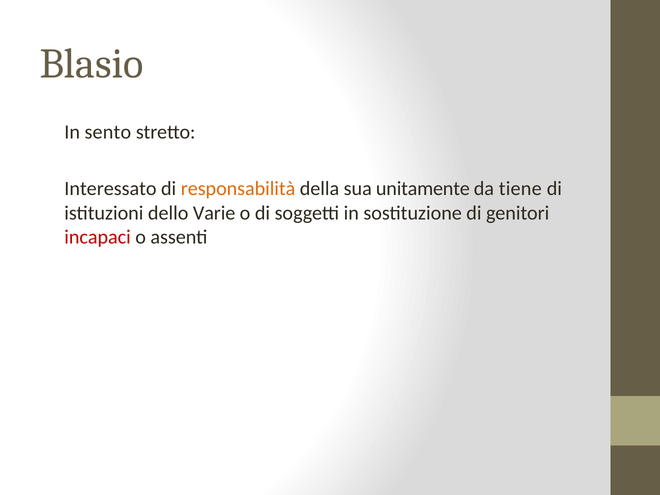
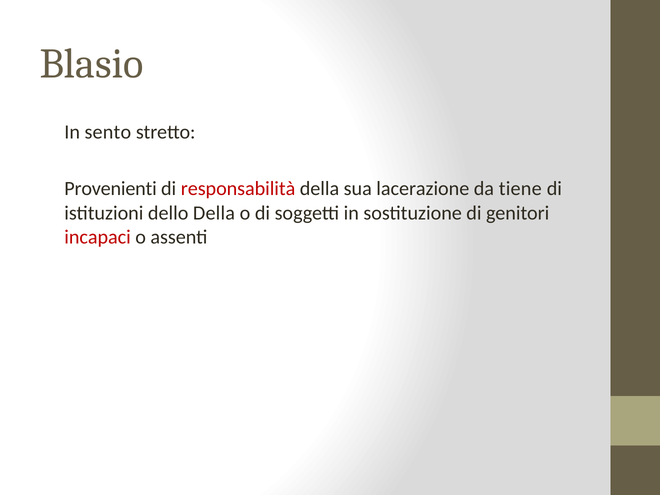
Interessato: Interessato -> Provenienti (111, 189)
responsabilità colour: orange -> red (238, 189)
unitamente: unitamente -> lacerazione (423, 189)
dello Varie: Varie -> Della (214, 213)
